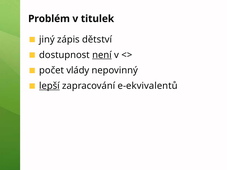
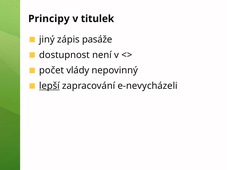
Problém: Problém -> Principy (49, 19)
dětství: dětství -> pasáže (97, 39)
není underline: present -> none (102, 55)
e-ekvivalentů: e-ekvivalentů -> e-nevycházeli (148, 86)
